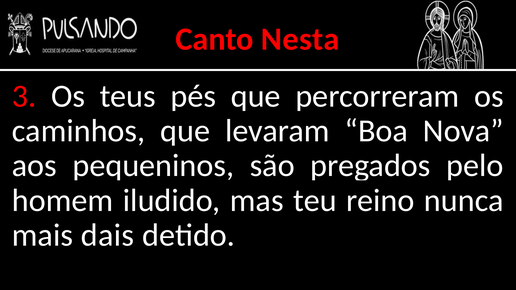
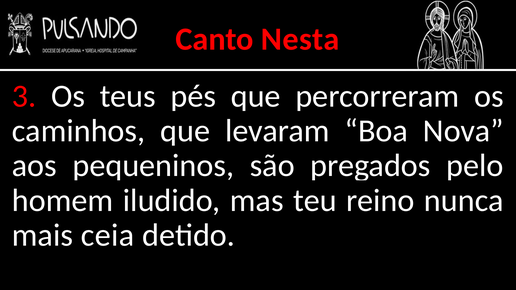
dais: dais -> ceia (108, 235)
